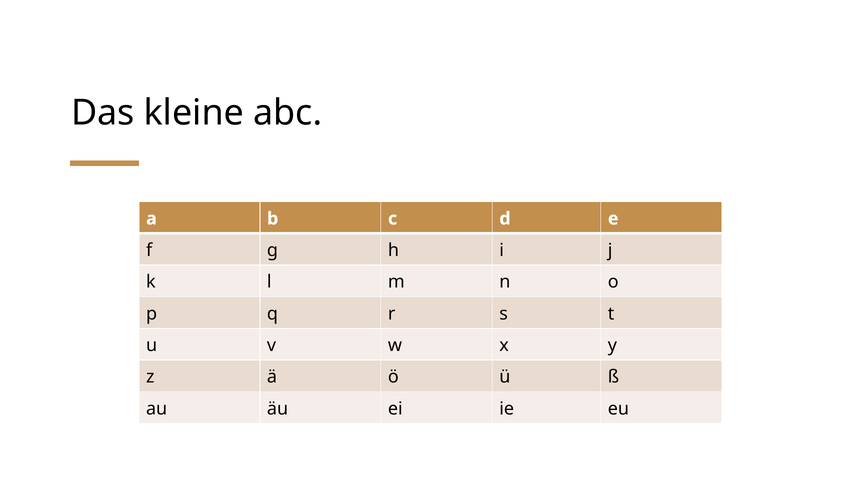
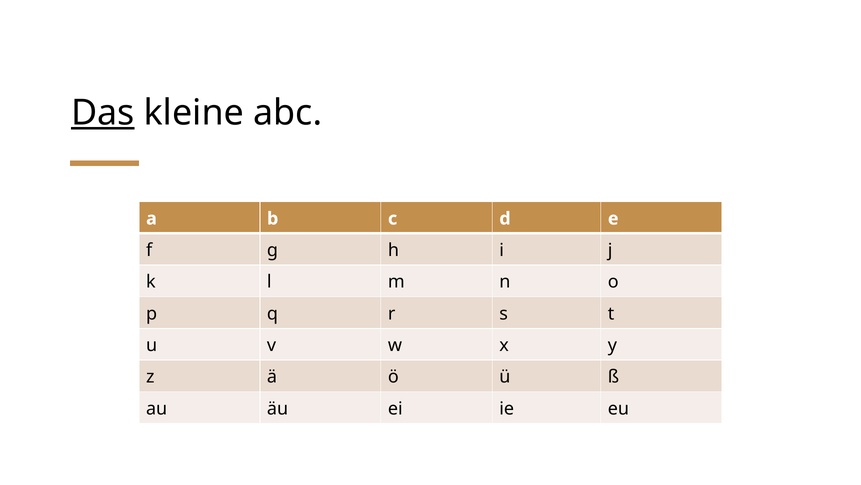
Das underline: none -> present (103, 113)
